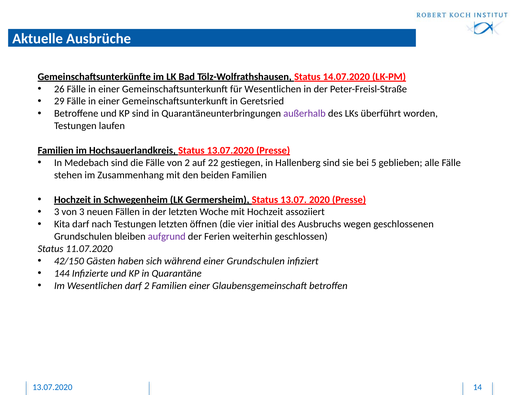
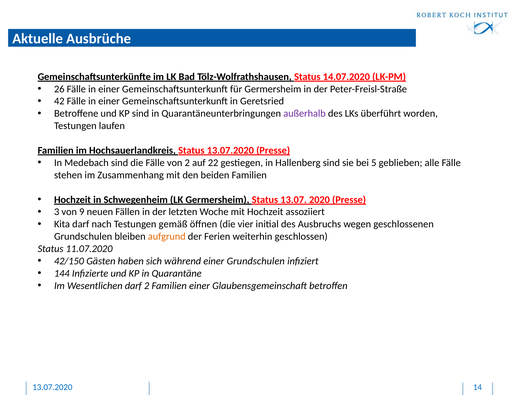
für Wesentlichen: Wesentlichen -> Germersheim (273, 89)
29: 29 -> 42 (59, 101)
von 3: 3 -> 9 (82, 212)
Testungen letzten: letzten -> gemäß (173, 224)
aufgrund colour: purple -> orange (167, 236)
